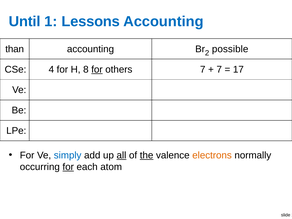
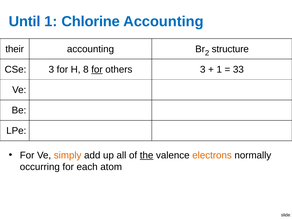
Lessons: Lessons -> Chlorine (91, 21)
than: than -> their (15, 49)
possible: possible -> structure (230, 49)
CSe 4: 4 -> 3 (51, 69)
others 7: 7 -> 3 (203, 69)
7: 7 -> 1 (219, 69)
17: 17 -> 33 (238, 69)
simply colour: blue -> orange (68, 155)
all underline: present -> none (121, 155)
for underline: present -> none (68, 167)
